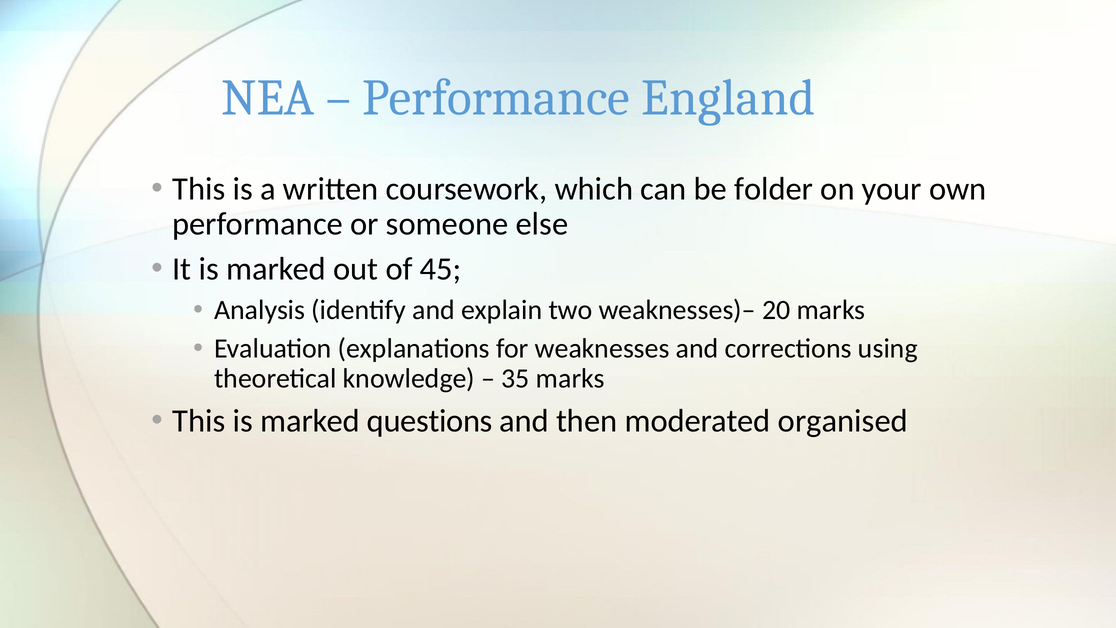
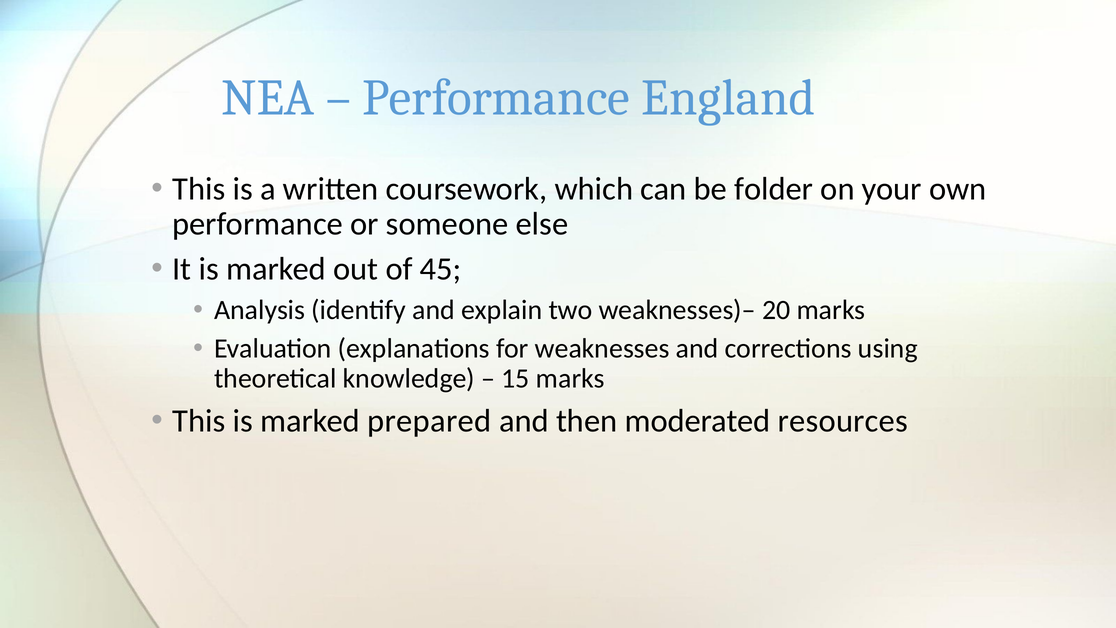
35: 35 -> 15 (515, 378)
questions: questions -> prepared (429, 421)
organised: organised -> resources (843, 421)
